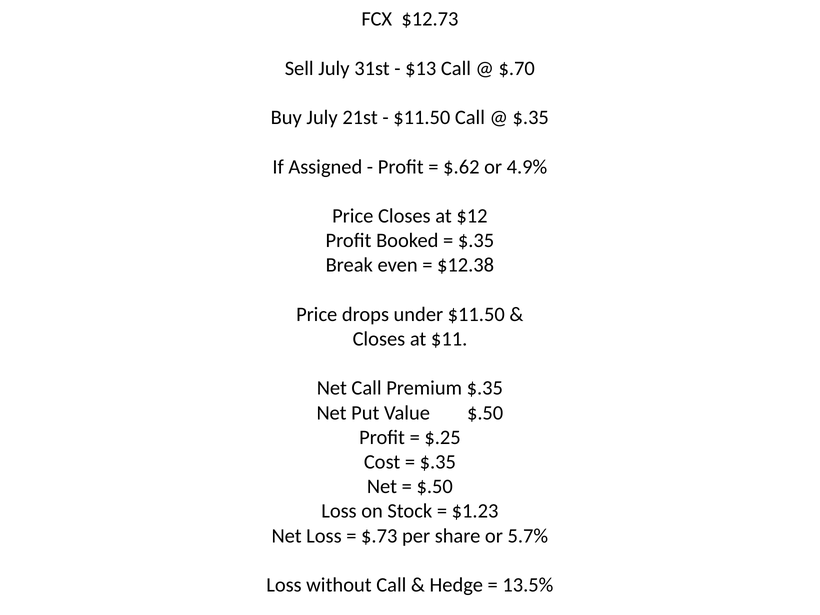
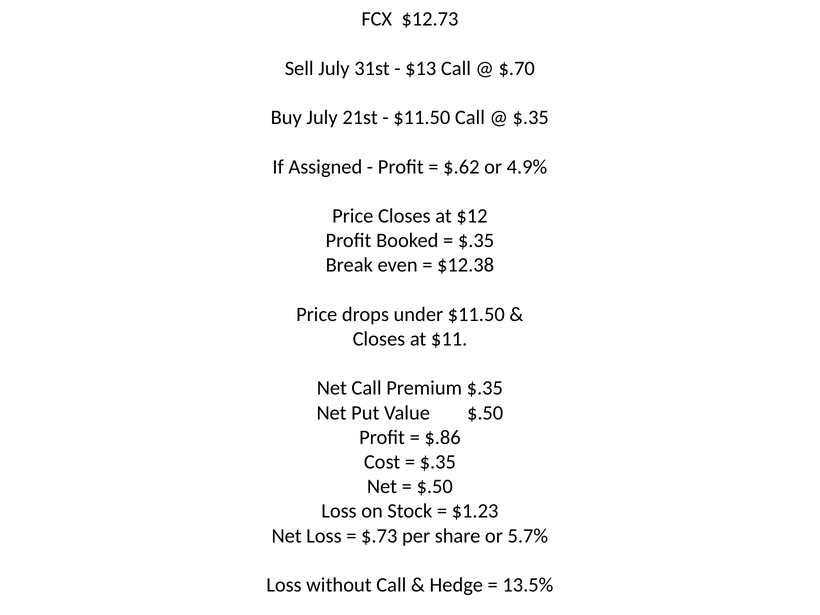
$.25: $.25 -> $.86 (443, 437)
